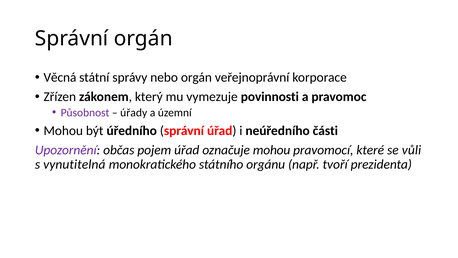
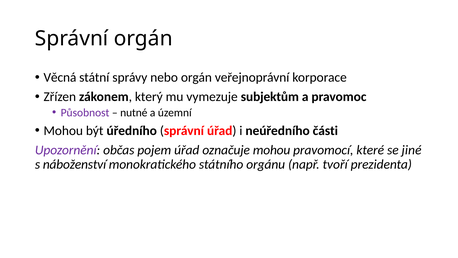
povinnosti: povinnosti -> subjektům (270, 97)
úřady: úřady -> nutné (134, 112)
vůli: vůli -> jiné (412, 150)
vynutitelná: vynutitelná -> náboženství (75, 164)
